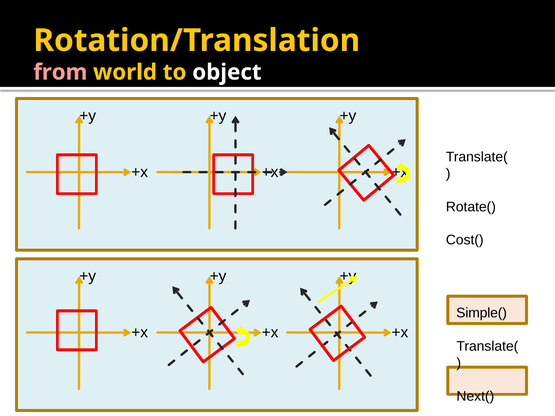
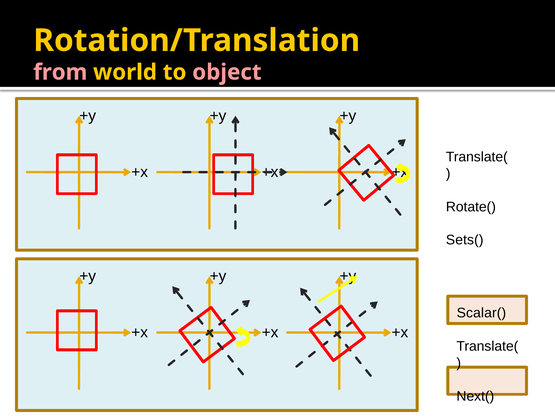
object colour: white -> pink (227, 72)
Cost(: Cost( -> Sets( (465, 240)
Simple(: Simple( -> Scalar( (481, 313)
